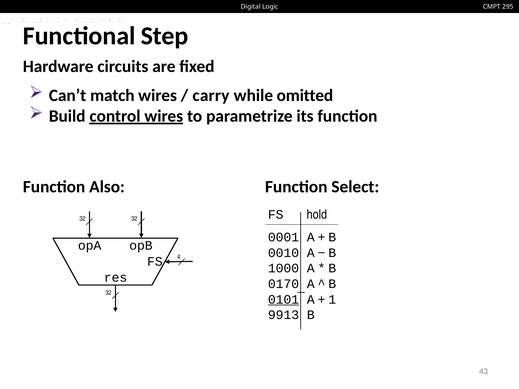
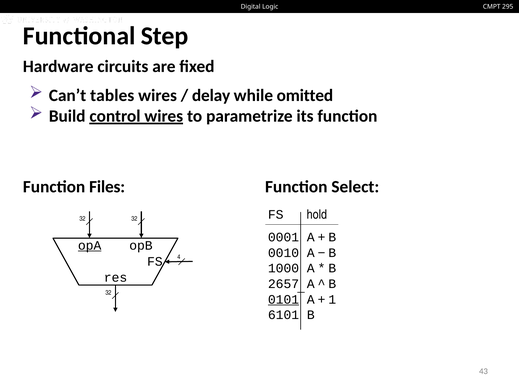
match: match -> tables (112, 95)
carry: carry -> delay (211, 95)
Also: Also -> Files (107, 187)
opA underline: none -> present (90, 246)
0170: 0170 -> 2657 (284, 284)
9913: 9913 -> 6101 (284, 315)
